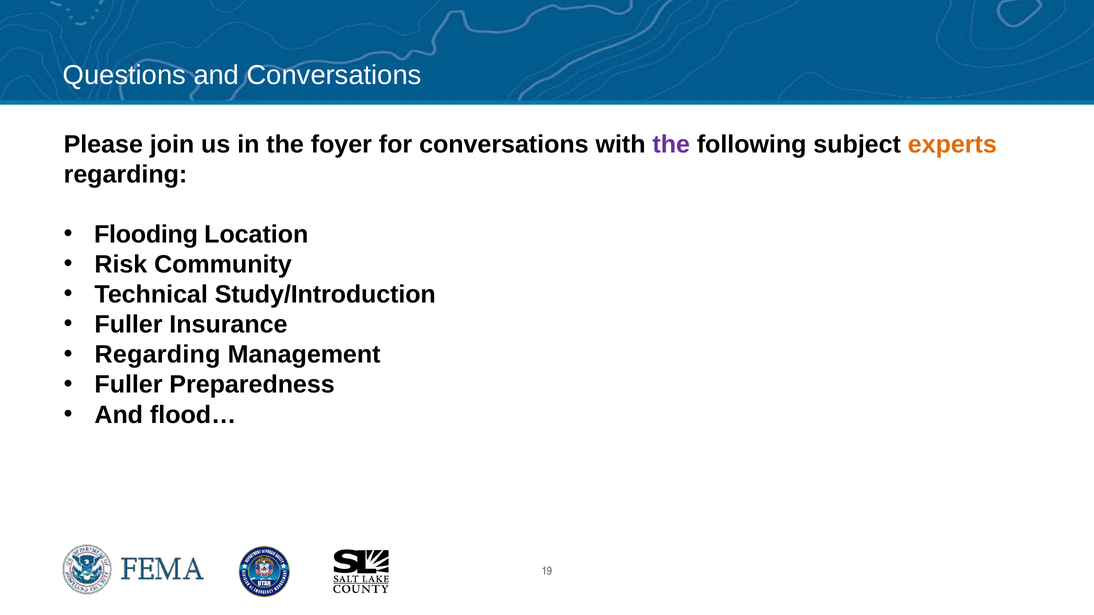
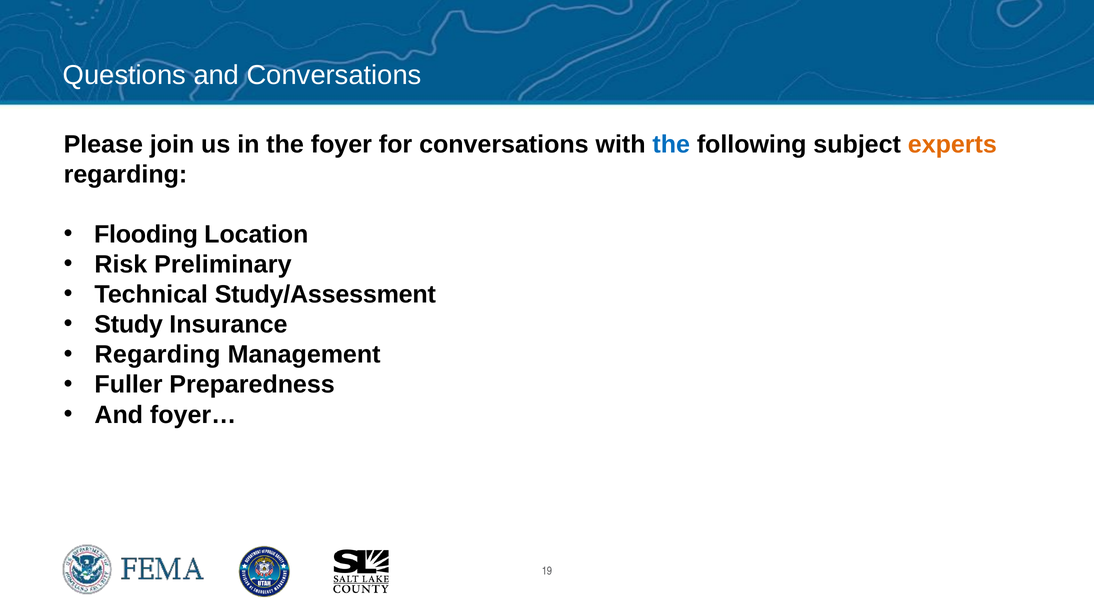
the colour: purple -> blue (671, 144)
Community: Community -> Preliminary (223, 265)
Study/Introduction: Study/Introduction -> Study/Assessment (325, 295)
Fuller: Fuller -> Study (129, 325)
flood…: flood… -> foyer… (193, 415)
